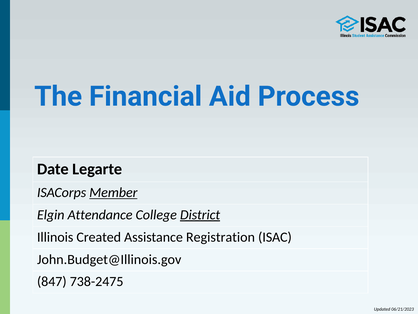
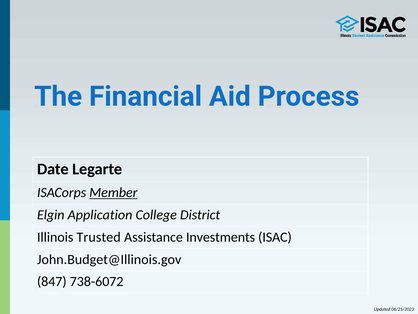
Attendance: Attendance -> Application (100, 215)
District underline: present -> none (200, 215)
Created: Created -> Trusted (99, 237)
Registration: Registration -> Investments (221, 237)
738-2475: 738-2475 -> 738-6072 (97, 281)
